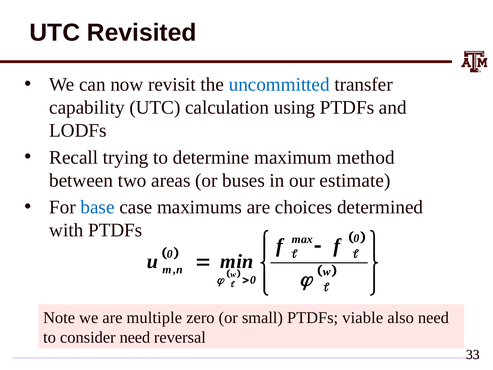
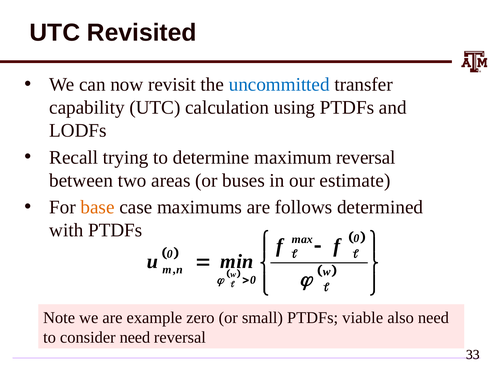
maximum method: method -> reversal (366, 157)
base colour: blue -> orange (98, 207)
choices: choices -> follows (304, 207)
multiple: multiple -> example (154, 317)
